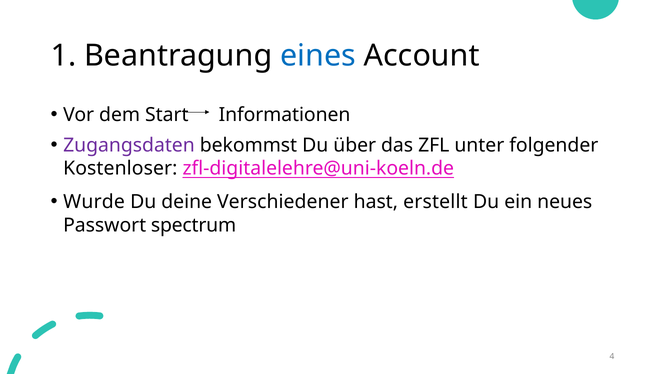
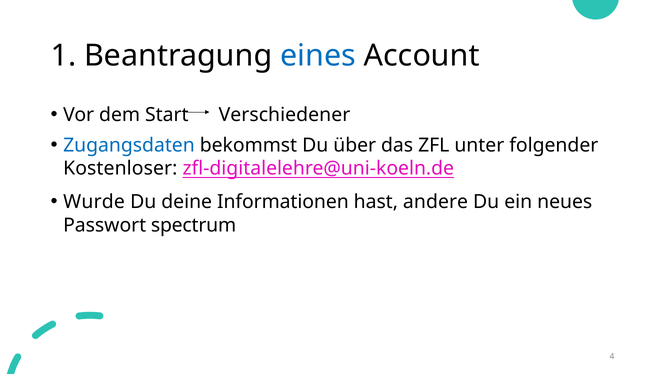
Informationen: Informationen -> Verschiedener (284, 115)
Zugangsdaten colour: purple -> blue (129, 145)
Verschiedener: Verschiedener -> Informationen (283, 202)
erstellt: erstellt -> andere (436, 202)
